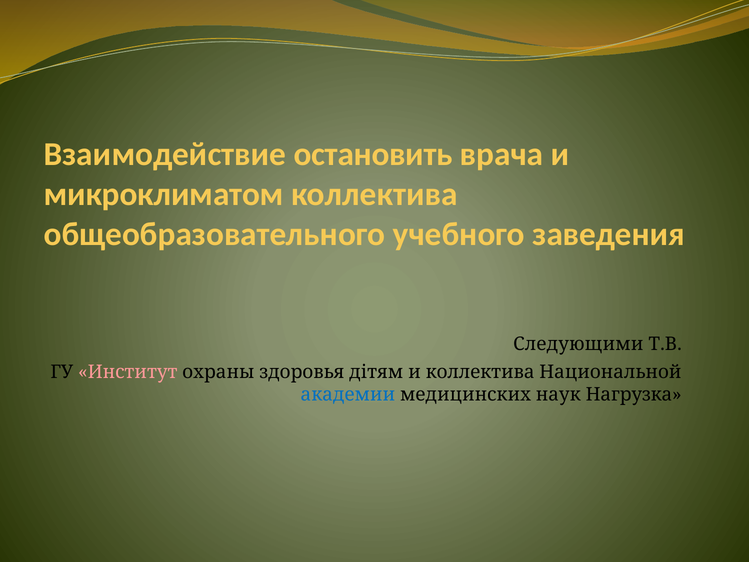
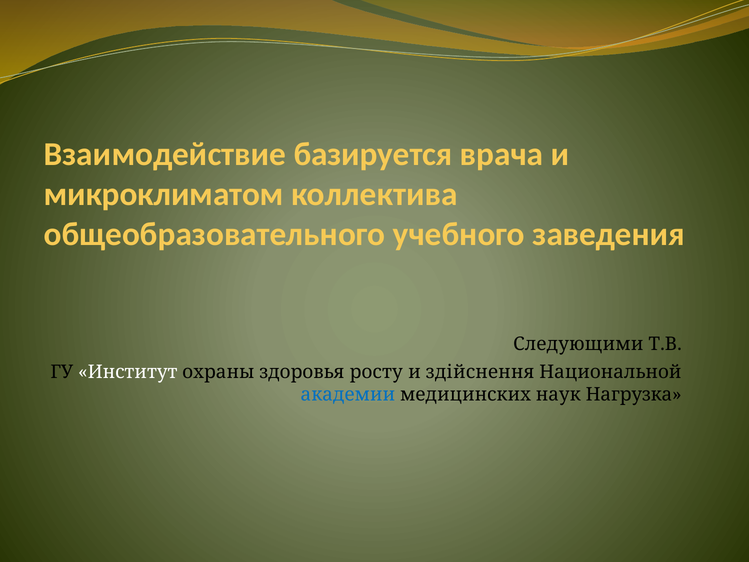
остановить: остановить -> базируется (373, 154)
Институт colour: pink -> white (128, 372)
дітям: дітям -> росту (376, 372)
и коллектива: коллектива -> здійснення (480, 372)
